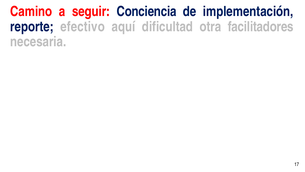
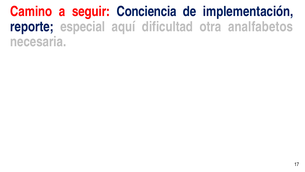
efectivo: efectivo -> especial (83, 27)
facilitadores: facilitadores -> analfabetos (261, 27)
